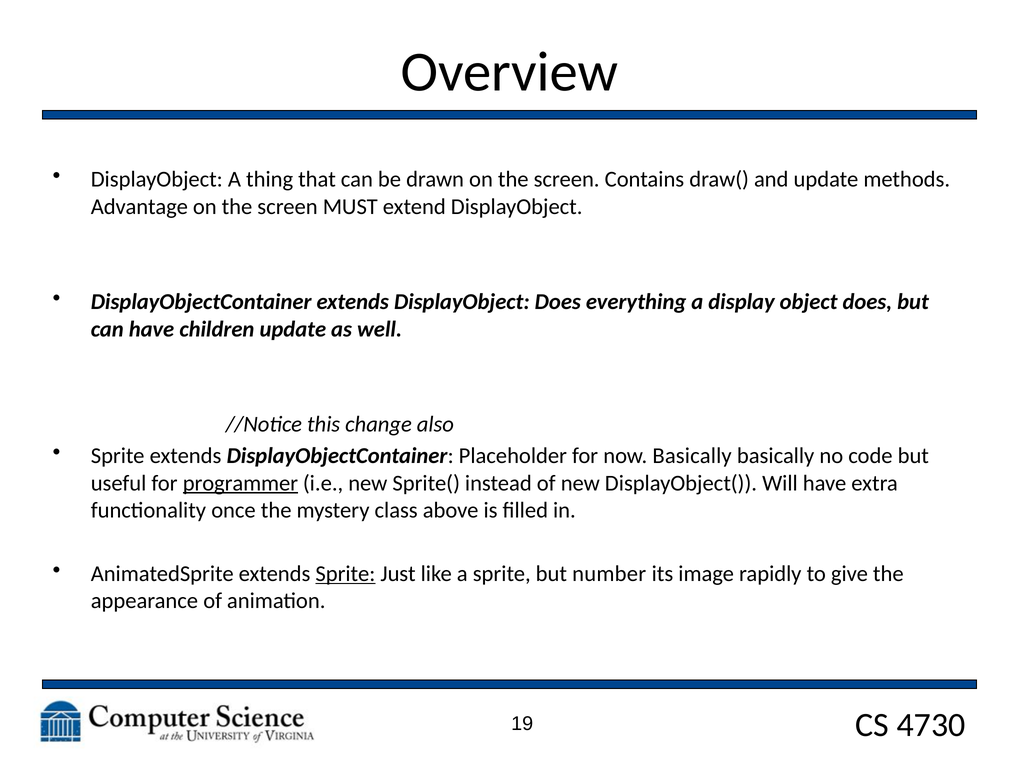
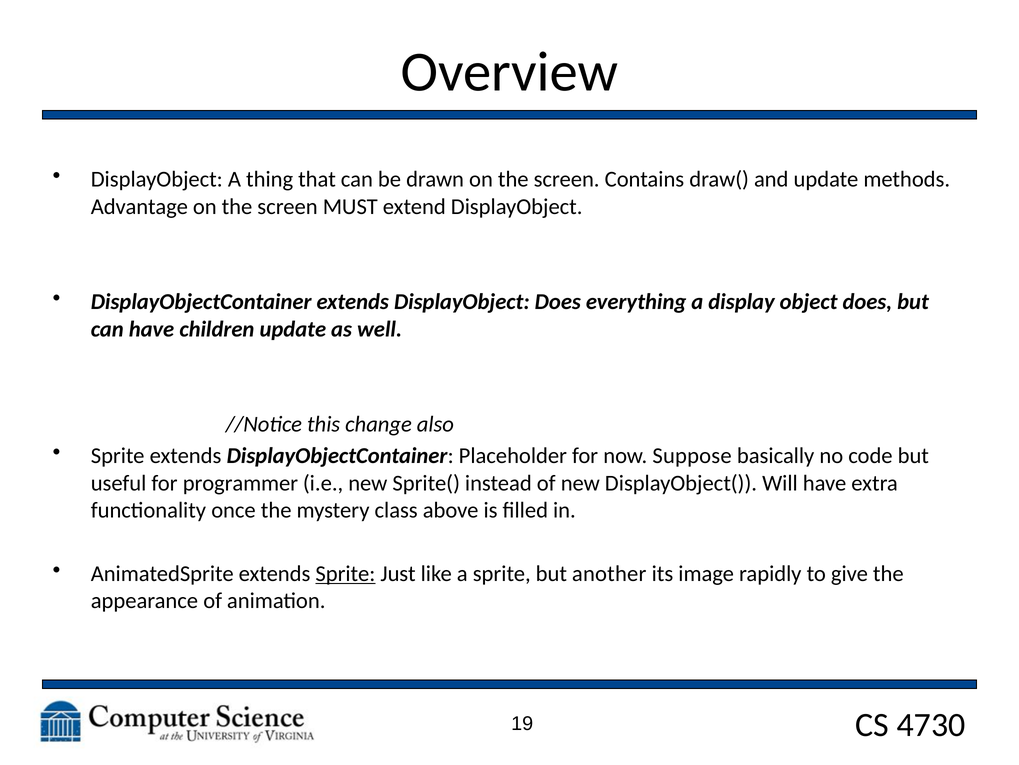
now Basically: Basically -> Suppose (692, 455)
programmer underline: present -> none (240, 483)
number: number -> another (609, 573)
